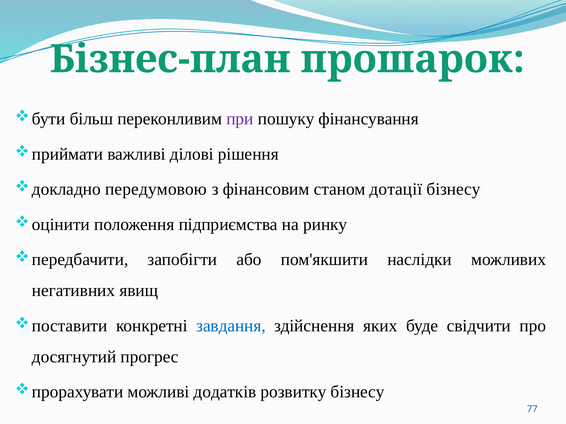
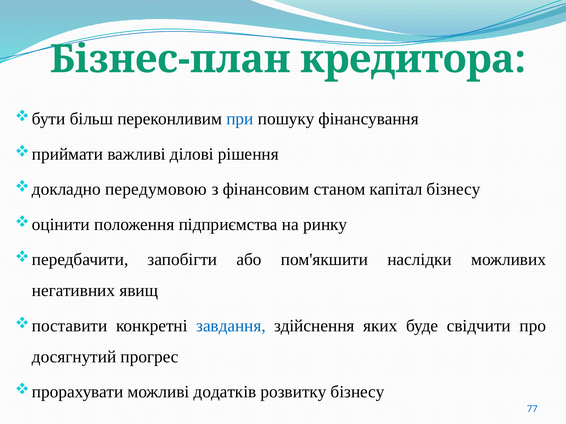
прошарок: прошарок -> кредитора (413, 59)
при colour: purple -> blue (240, 119)
дотації: дотації -> капітал (396, 189)
